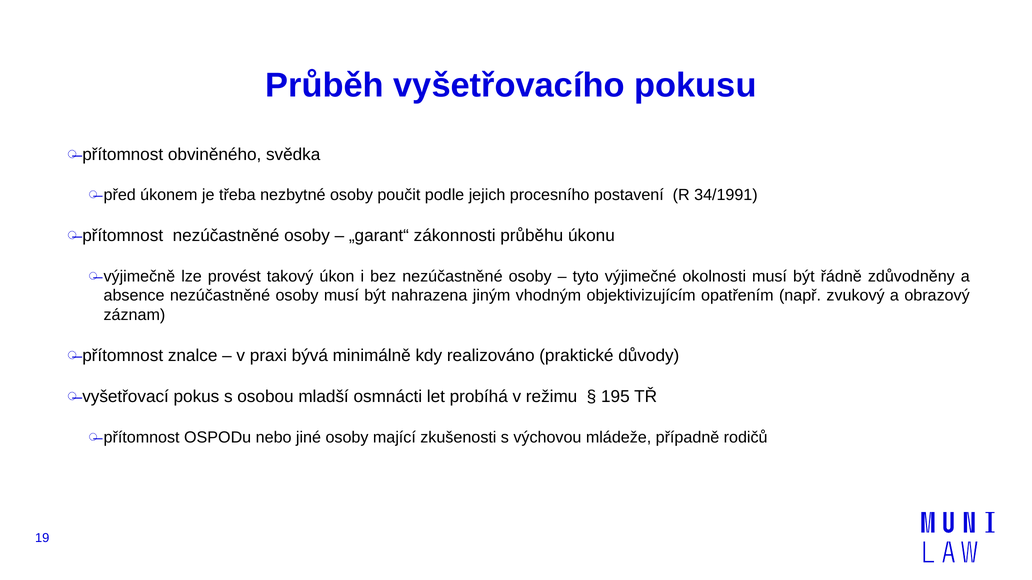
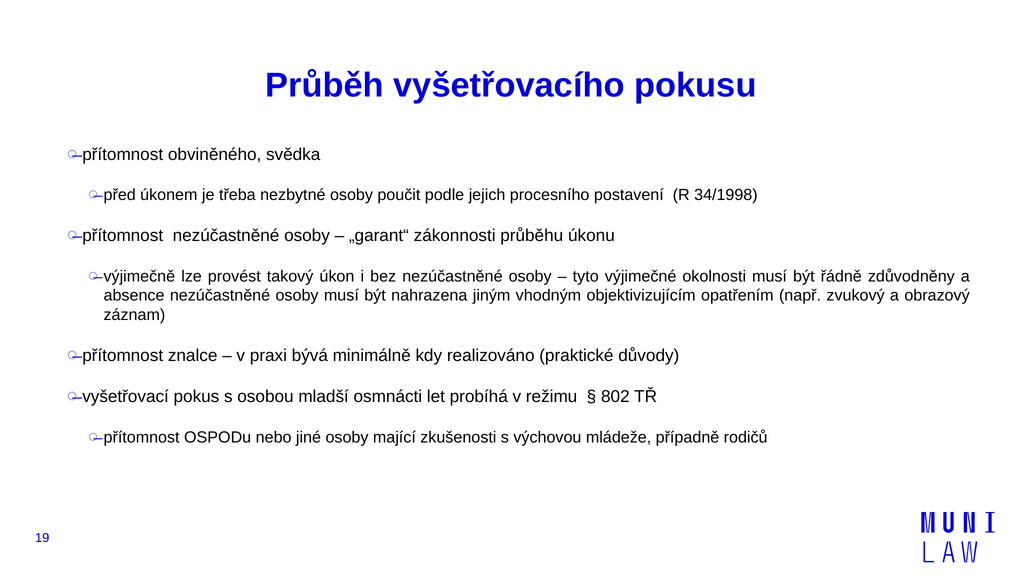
34/1991: 34/1991 -> 34/1998 (726, 195)
195: 195 -> 802 (615, 397)
